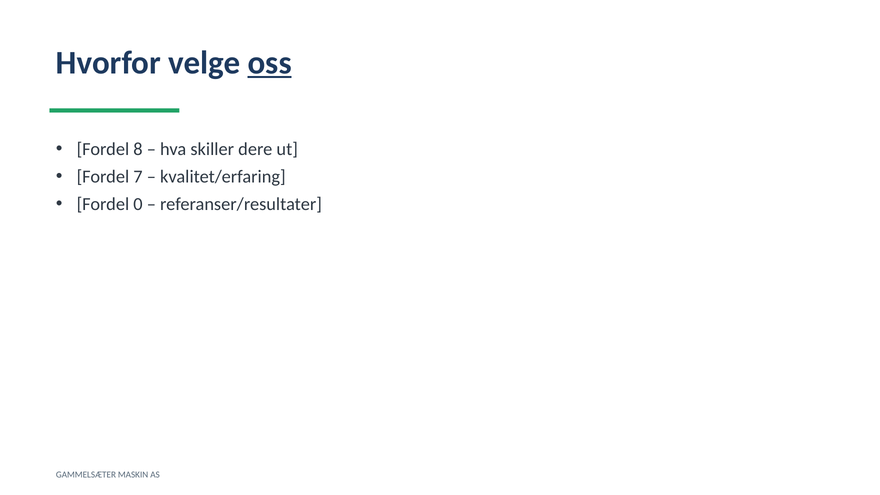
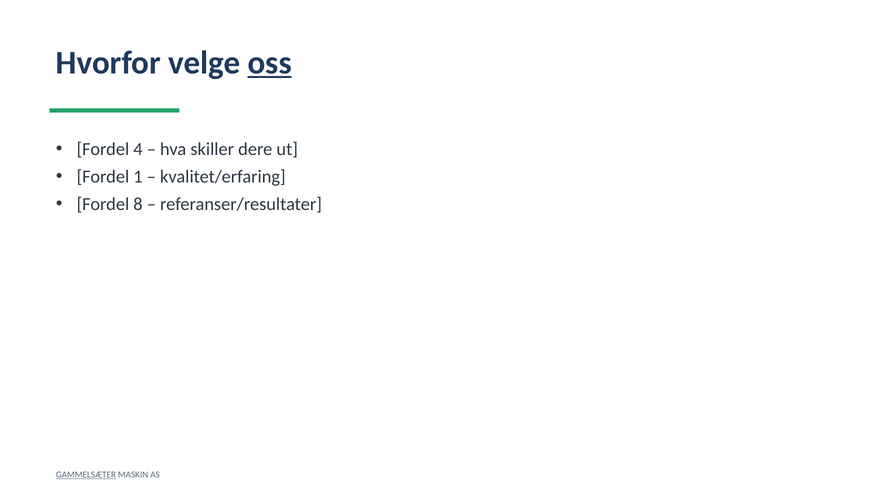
8: 8 -> 4 (138, 149)
7: 7 -> 1 (138, 177)
0: 0 -> 8 (138, 204)
GAMMELSÆTER underline: none -> present (86, 475)
